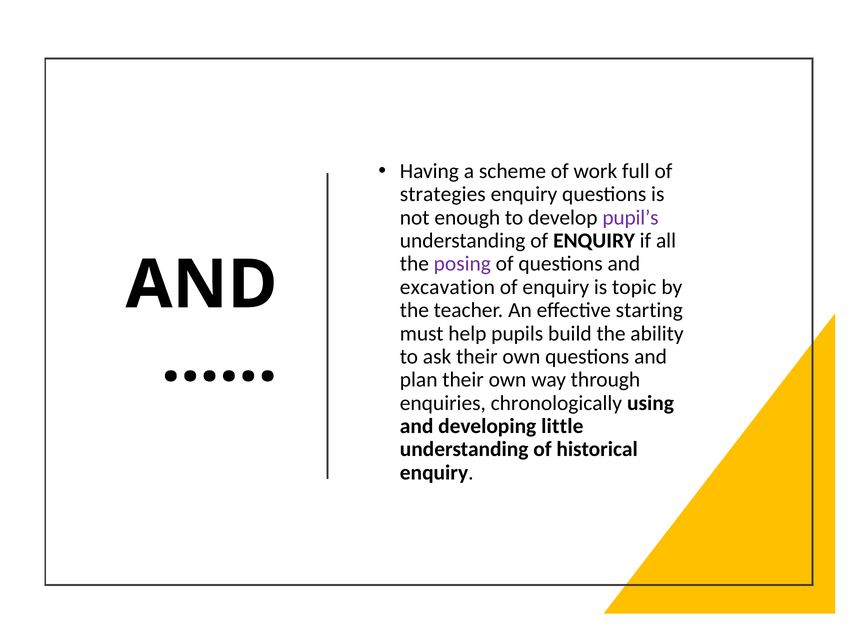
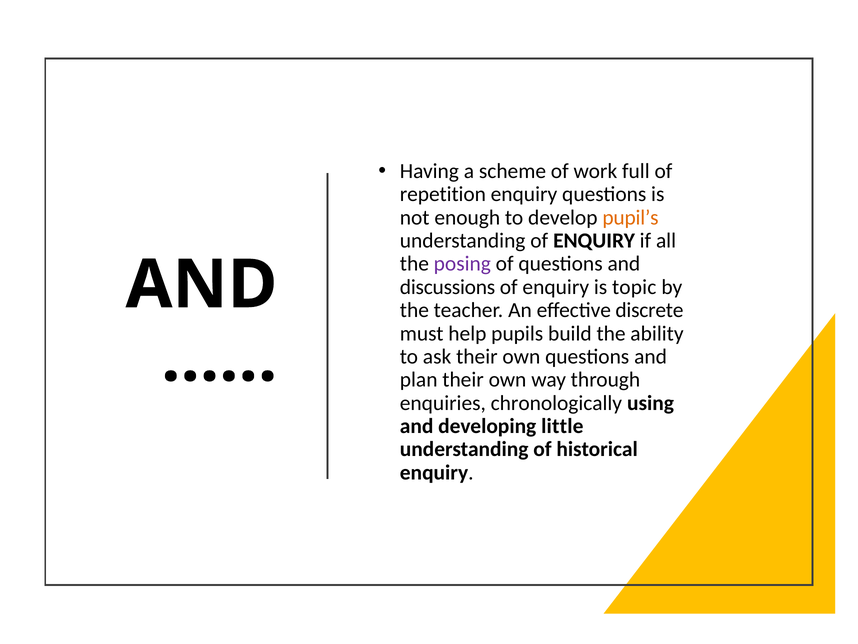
strategies: strategies -> repetition (443, 194)
pupil’s colour: purple -> orange (630, 217)
excavation: excavation -> discussions (448, 287)
starting: starting -> discrete (649, 310)
